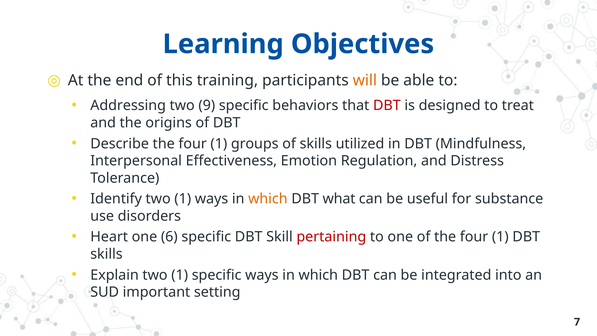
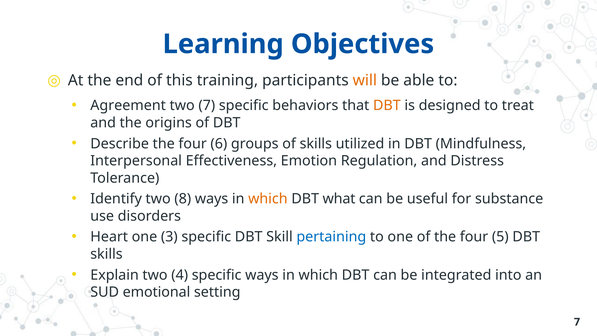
Addressing: Addressing -> Agreement (128, 106)
two 9: 9 -> 7 (207, 106)
DBT colour: red -> orange (387, 106)
Describe the four 1: 1 -> 6 (219, 144)
Identify two 1: 1 -> 8 (183, 199)
6: 6 -> 3 (169, 237)
pertaining colour: red -> blue (331, 237)
of the four 1: 1 -> 5 (500, 237)
Explain two 1: 1 -> 4 (180, 275)
important: important -> emotional (157, 292)
